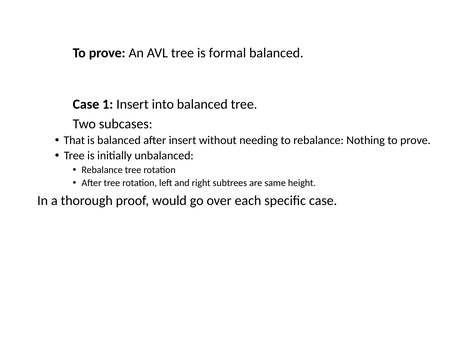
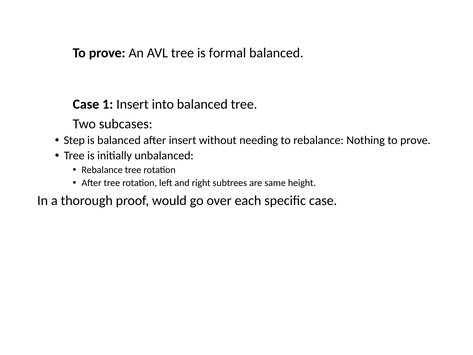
That: That -> Step (74, 140)
